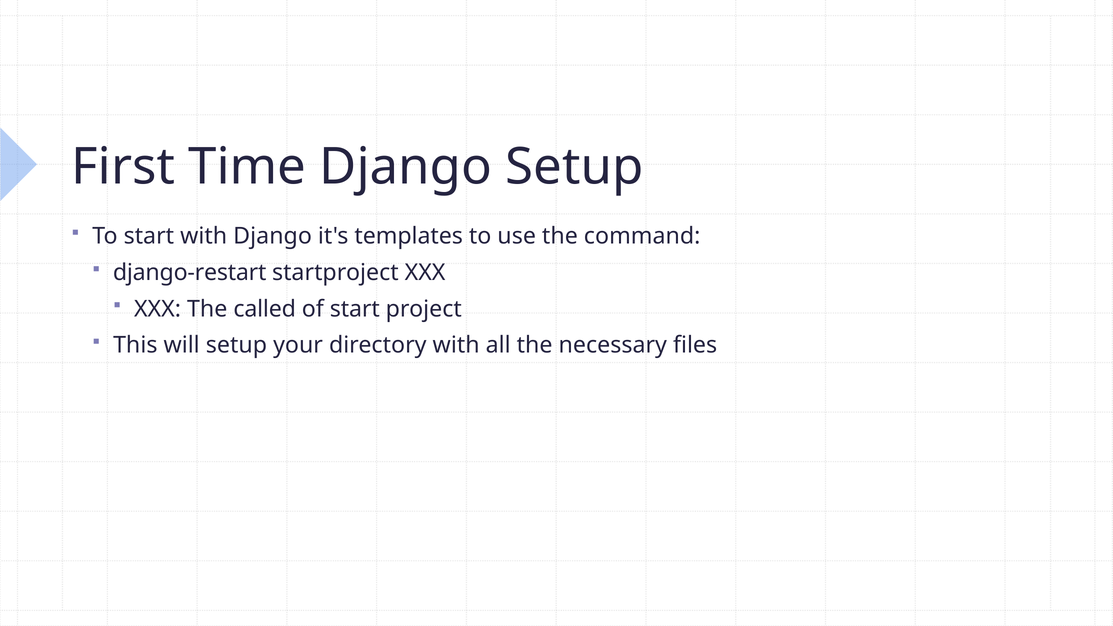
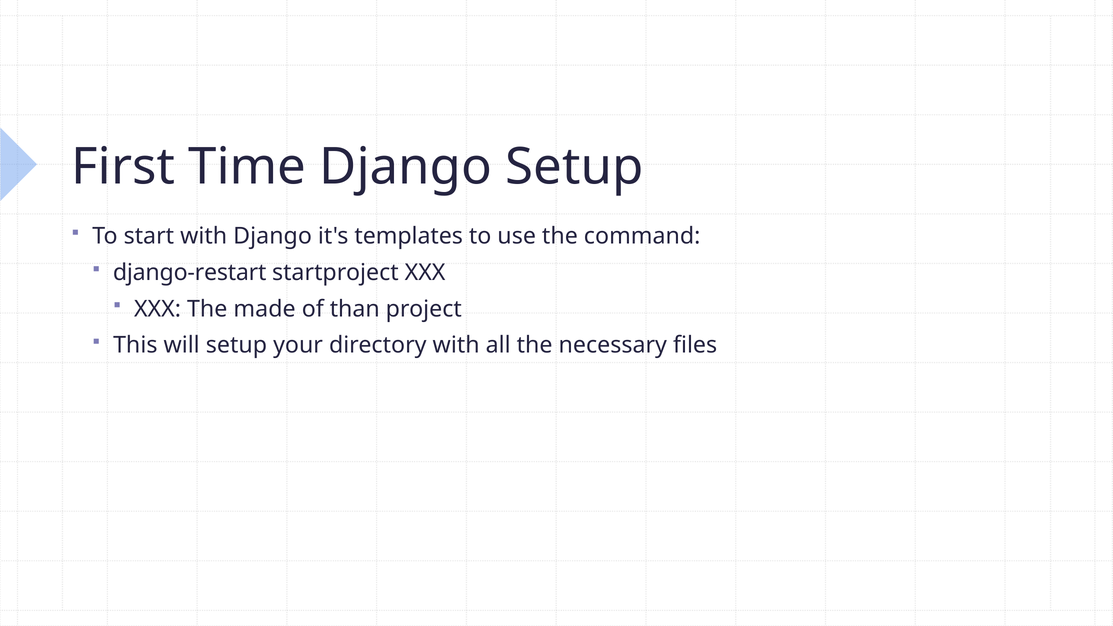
called: called -> made (265, 309)
of start: start -> than (355, 309)
